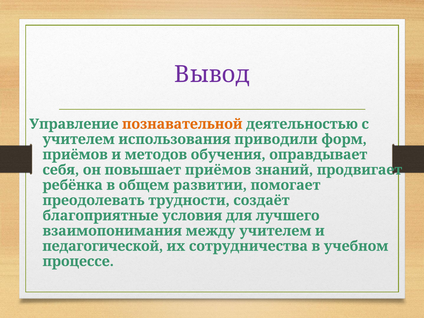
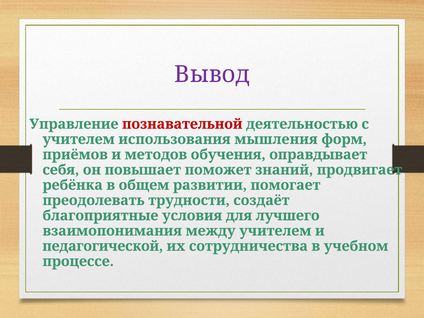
познавательной colour: orange -> red (182, 124)
приводили: приводили -> мышления (276, 139)
повышает приёмов: приёмов -> поможет (218, 170)
